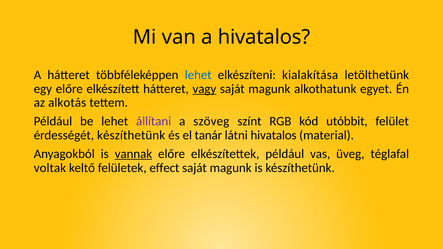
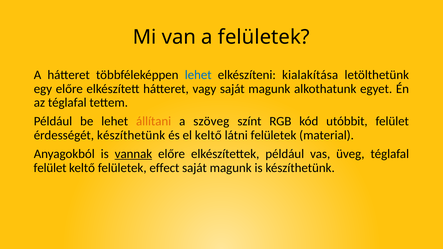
a hivatalos: hivatalos -> felületek (264, 37)
vagy underline: present -> none (204, 89)
az alkotás: alkotás -> téglafal (67, 103)
állítani colour: purple -> orange (154, 121)
el tanár: tanár -> keltő (208, 135)
látni hivatalos: hivatalos -> felületek (274, 135)
voltak: voltak -> felület (50, 168)
